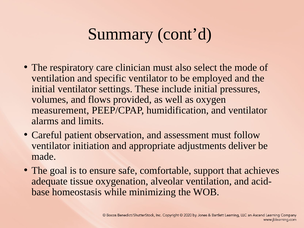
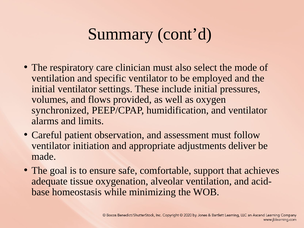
measurement: measurement -> synchronized (60, 110)
